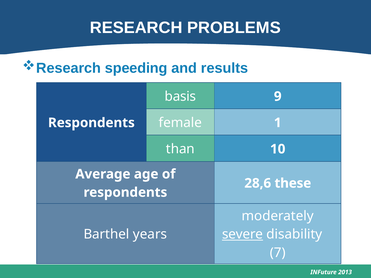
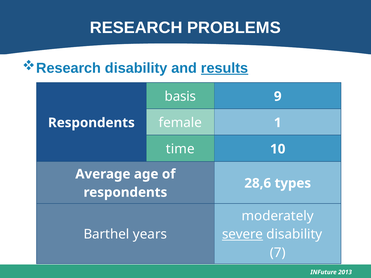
speeding: speeding -> disability (136, 68)
results underline: none -> present (225, 68)
than: than -> time (180, 149)
these: these -> types (293, 183)
